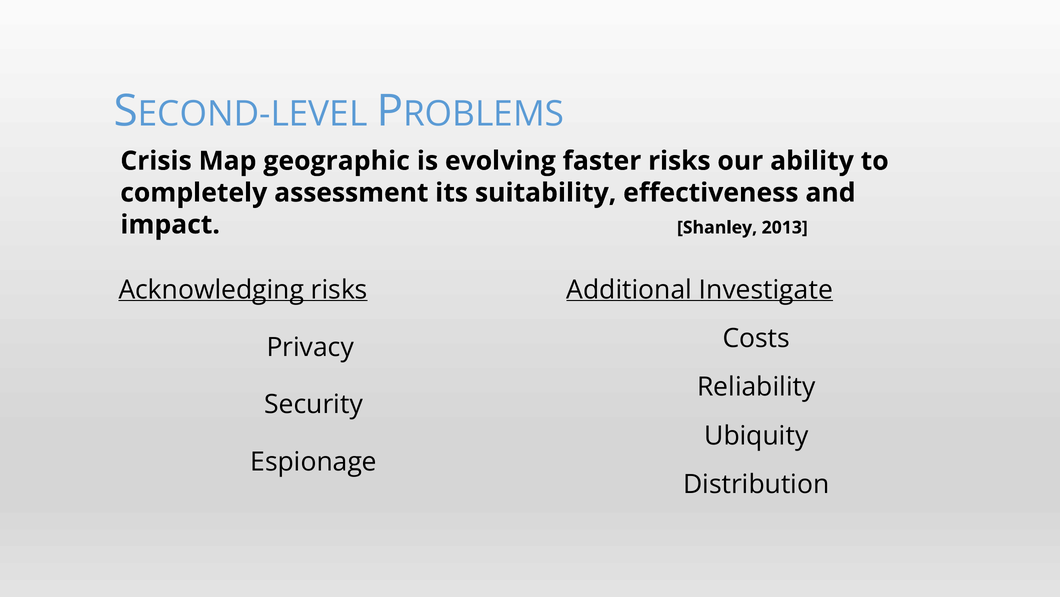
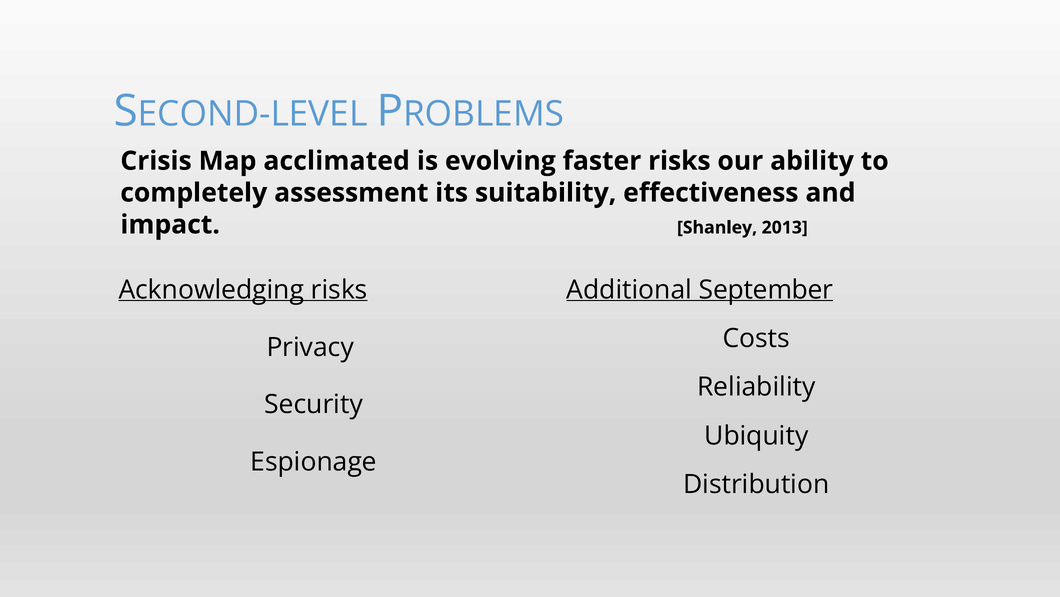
geographic: geographic -> acclimated (337, 161)
Investigate: Investigate -> September (766, 290)
